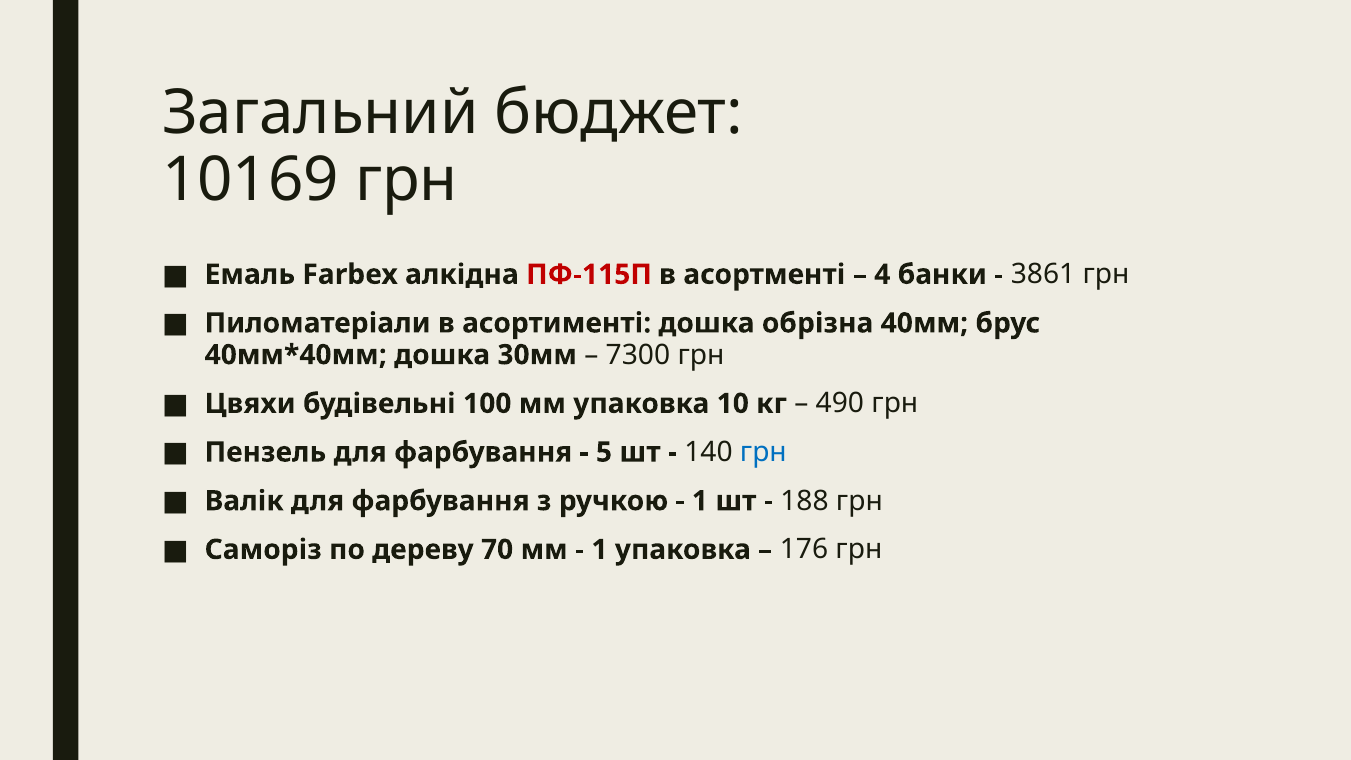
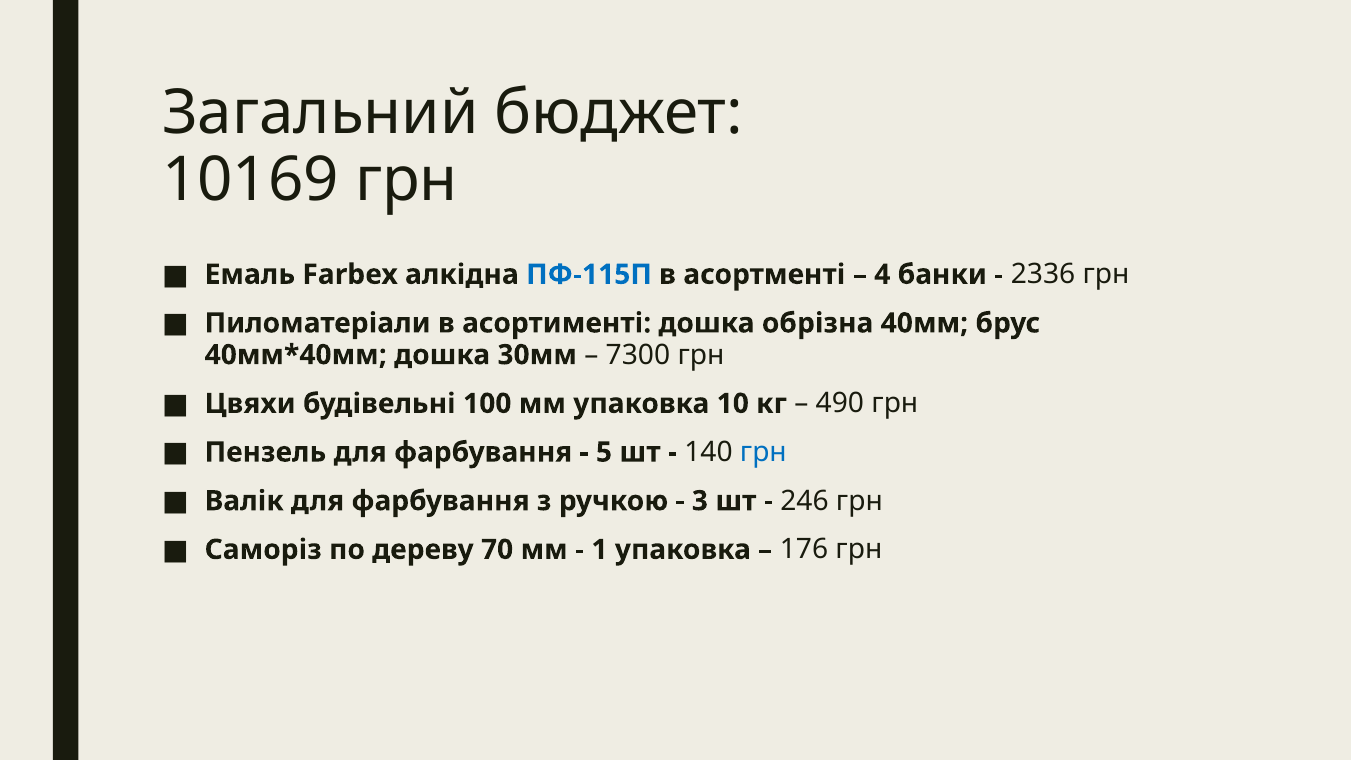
ПФ-115П colour: red -> blue (589, 274)
3861: 3861 -> 2336 (1043, 274)
1: 1 -> 3 (700, 501)
188: 188 -> 246 (805, 501)
